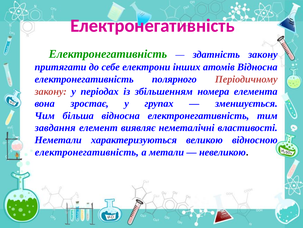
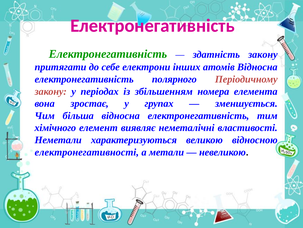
завдання: завдання -> хімічного (55, 127)
електронегативність: електронегативність -> електронегативності (87, 152)
